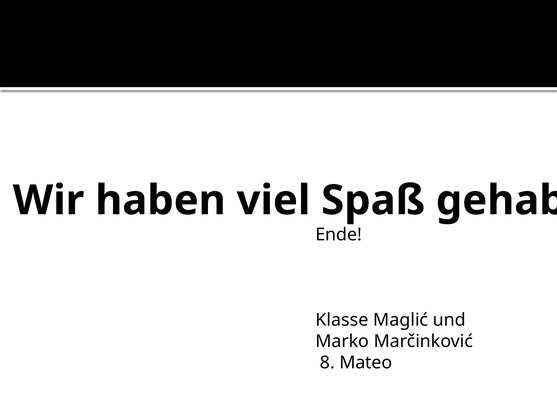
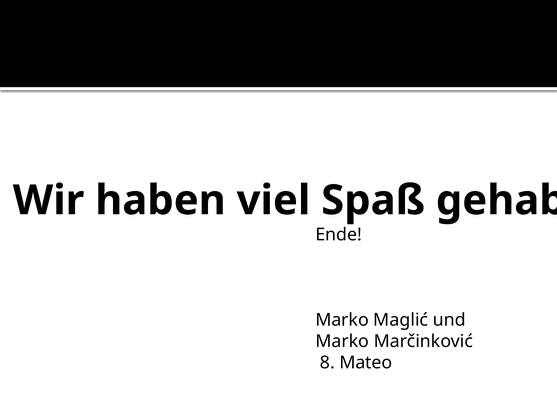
Klasse: Klasse -> Marko (342, 320)
